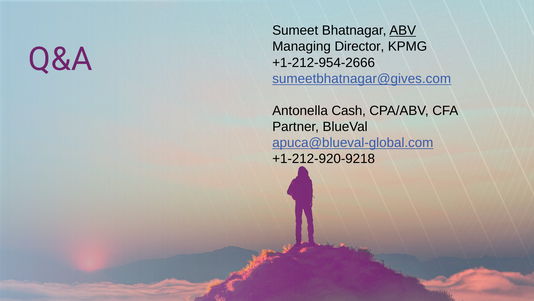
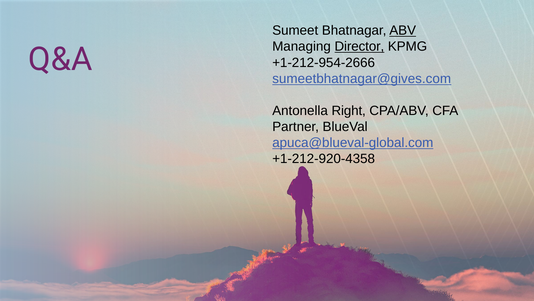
Director underline: none -> present (359, 46)
Cash: Cash -> Right (349, 111)
+1-212-920-9218: +1-212-920-9218 -> +1-212-920-4358 (324, 159)
